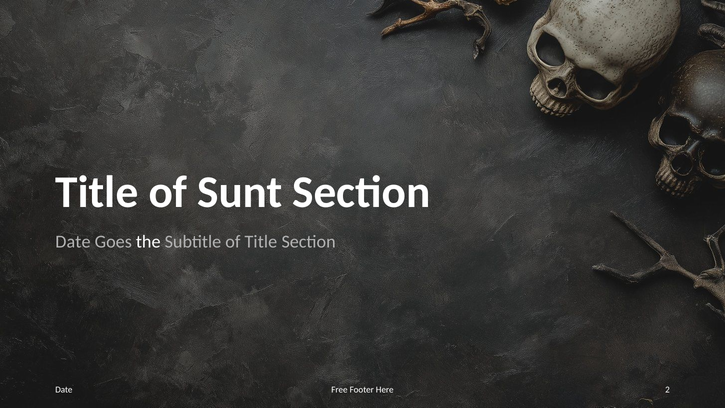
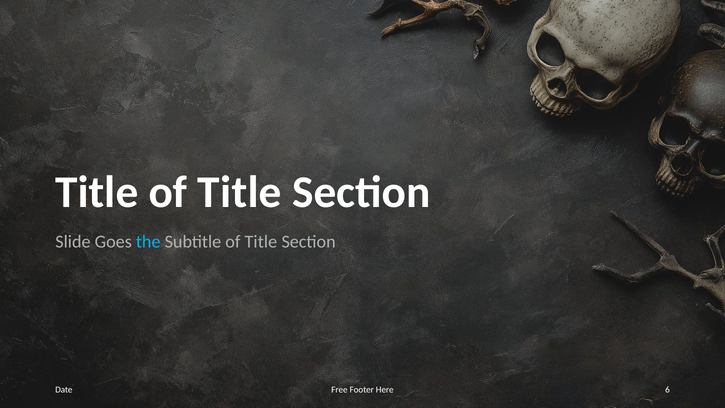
Title of Sunt: Sunt -> Title (240, 192)
Date: Date -> Slide (73, 242)
the colour: white -> light blue (148, 242)
2: 2 -> 6 (667, 389)
